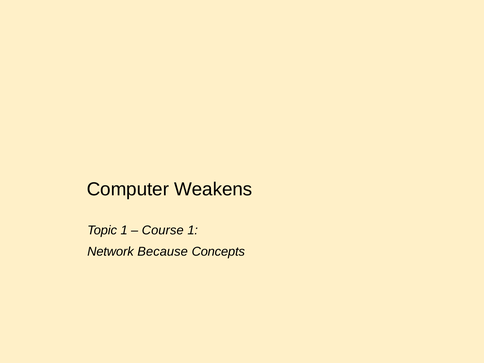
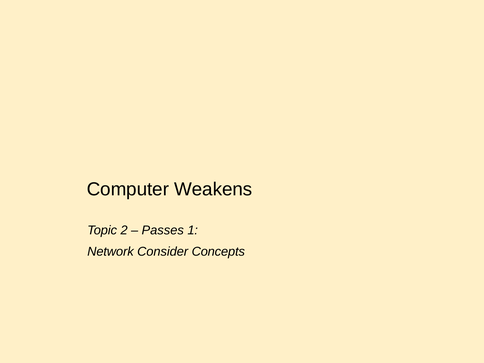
Topic 1: 1 -> 2 (124, 230)
Course: Course -> Passes (163, 230)
Because: Because -> Consider (163, 252)
